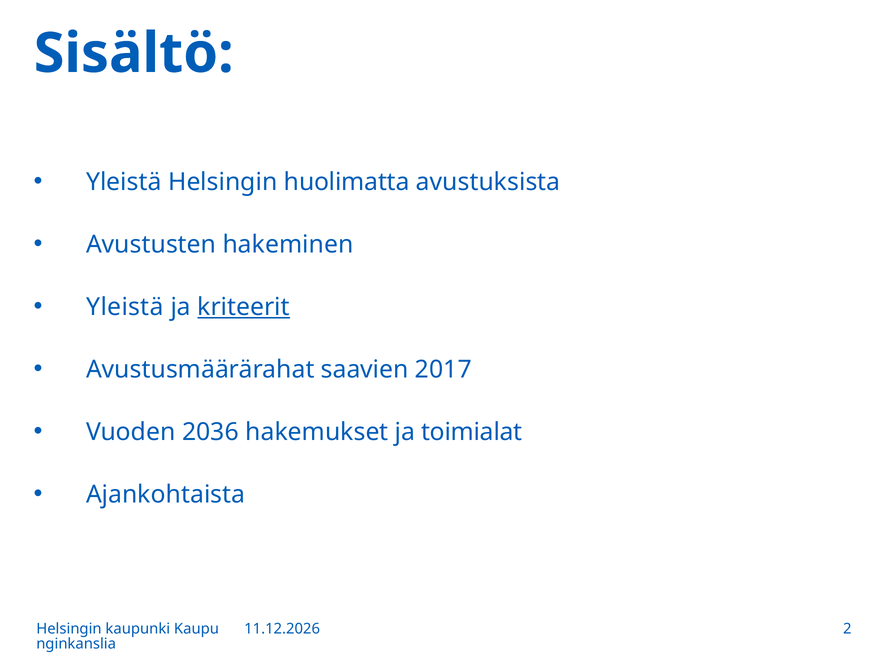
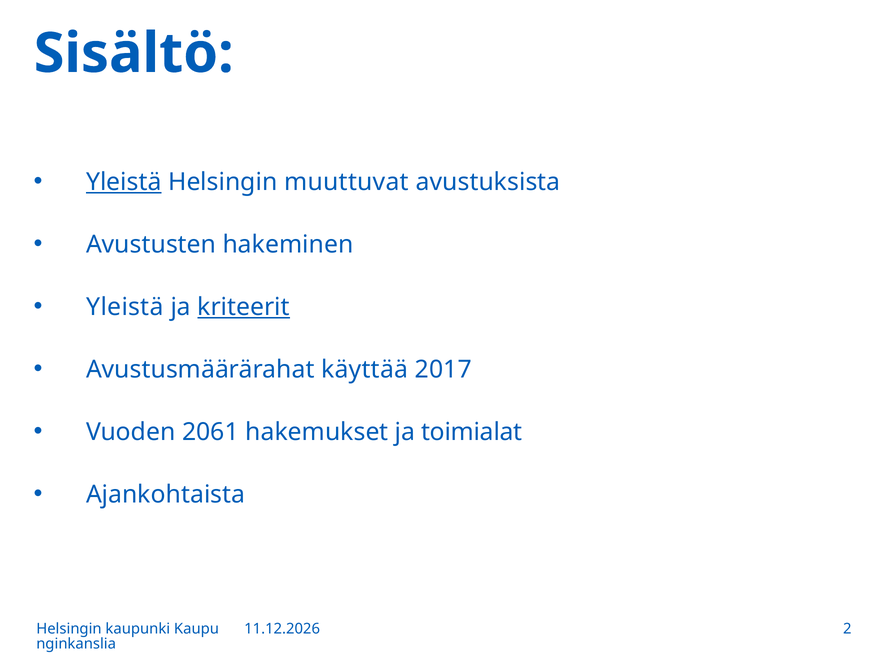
Yleistä underline: none -> present (124, 182)
huolimatta: huolimatta -> muuttuvat (346, 182)
saavien: saavien -> käyttää (365, 369)
2036: 2036 -> 2061 (210, 432)
